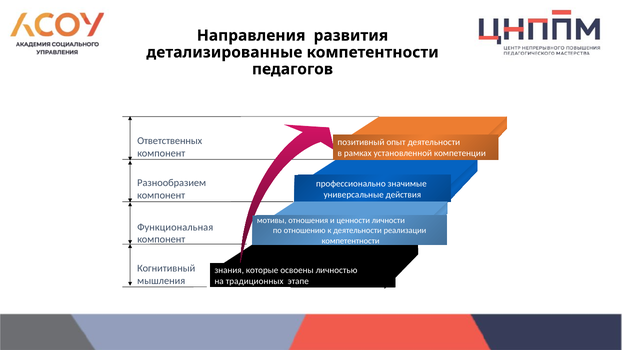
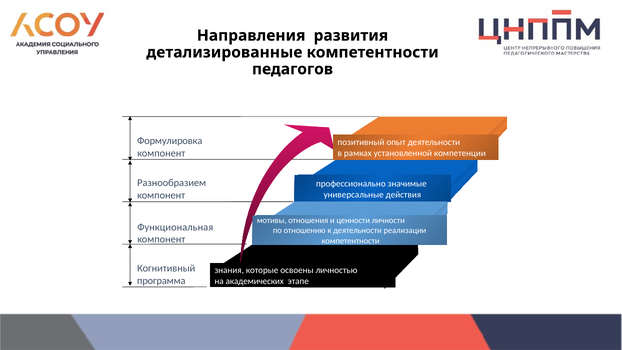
Ответственных: Ответственных -> Формулировка (170, 141)
мышления: мышления -> программа (161, 281)
традиционных: традиционных -> академических (255, 281)
